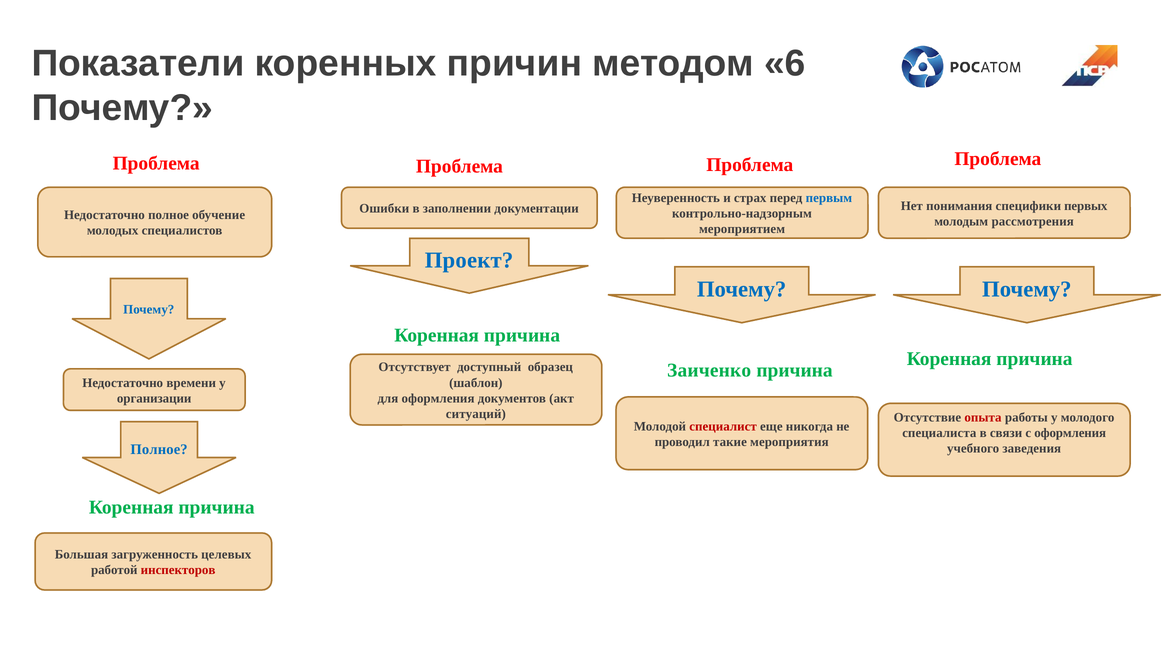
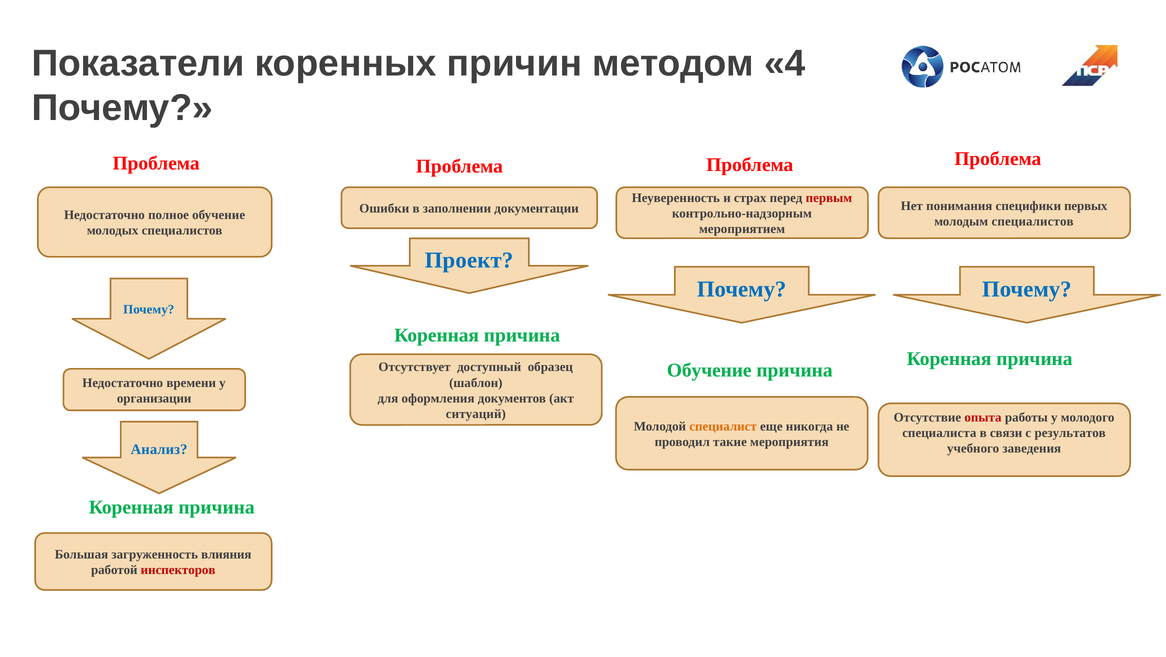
6: 6 -> 4 (785, 63)
первым colour: blue -> red (829, 198)
молодым рассмотрения: рассмотрения -> специалистов (1033, 221)
Заиченко: Заиченко -> Обучение (709, 370)
специалист colour: red -> orange (723, 426)
с оформления: оформления -> результатов (1070, 433)
Полное: Полное -> Анализ (159, 449)
целевых: целевых -> влияния (226, 554)
